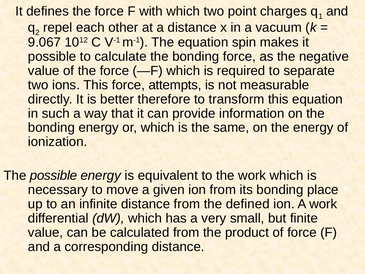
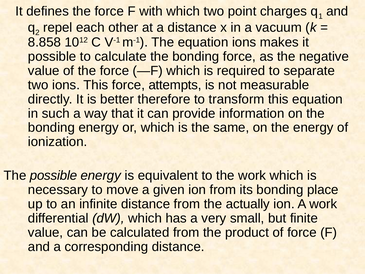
9.067: 9.067 -> 8.858 (44, 42)
equation spin: spin -> ions (244, 42)
defined: defined -> actually (248, 204)
